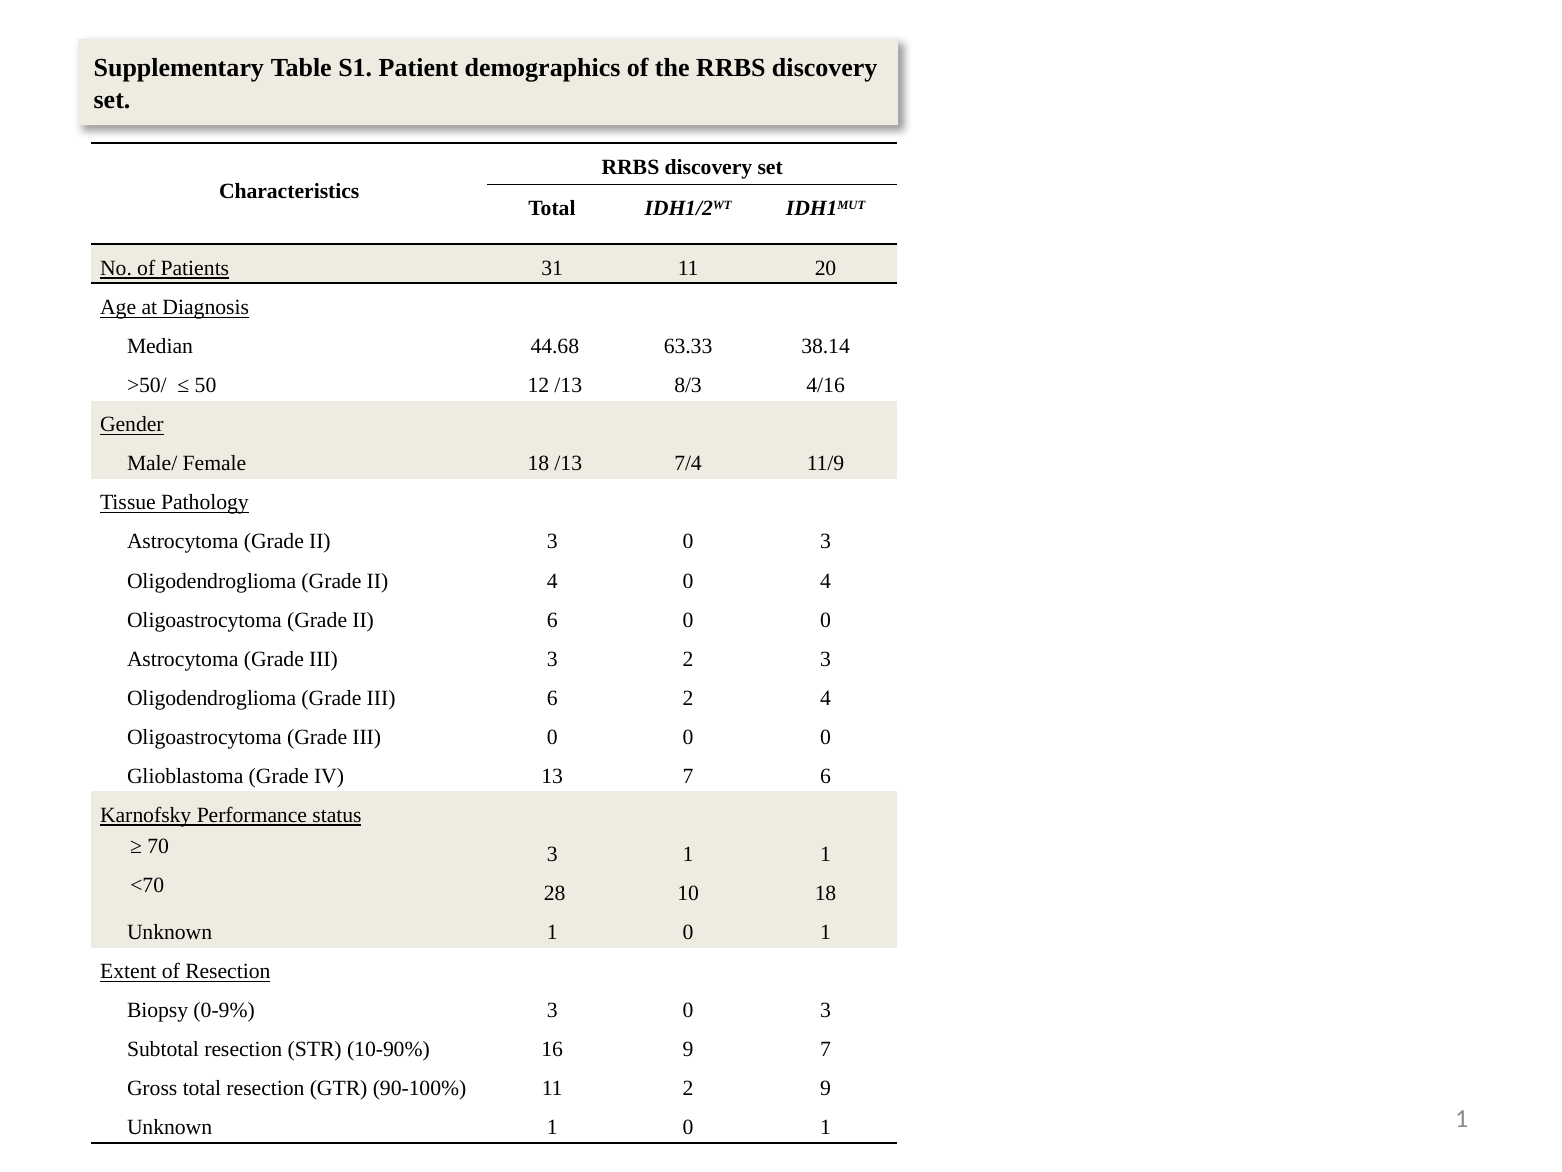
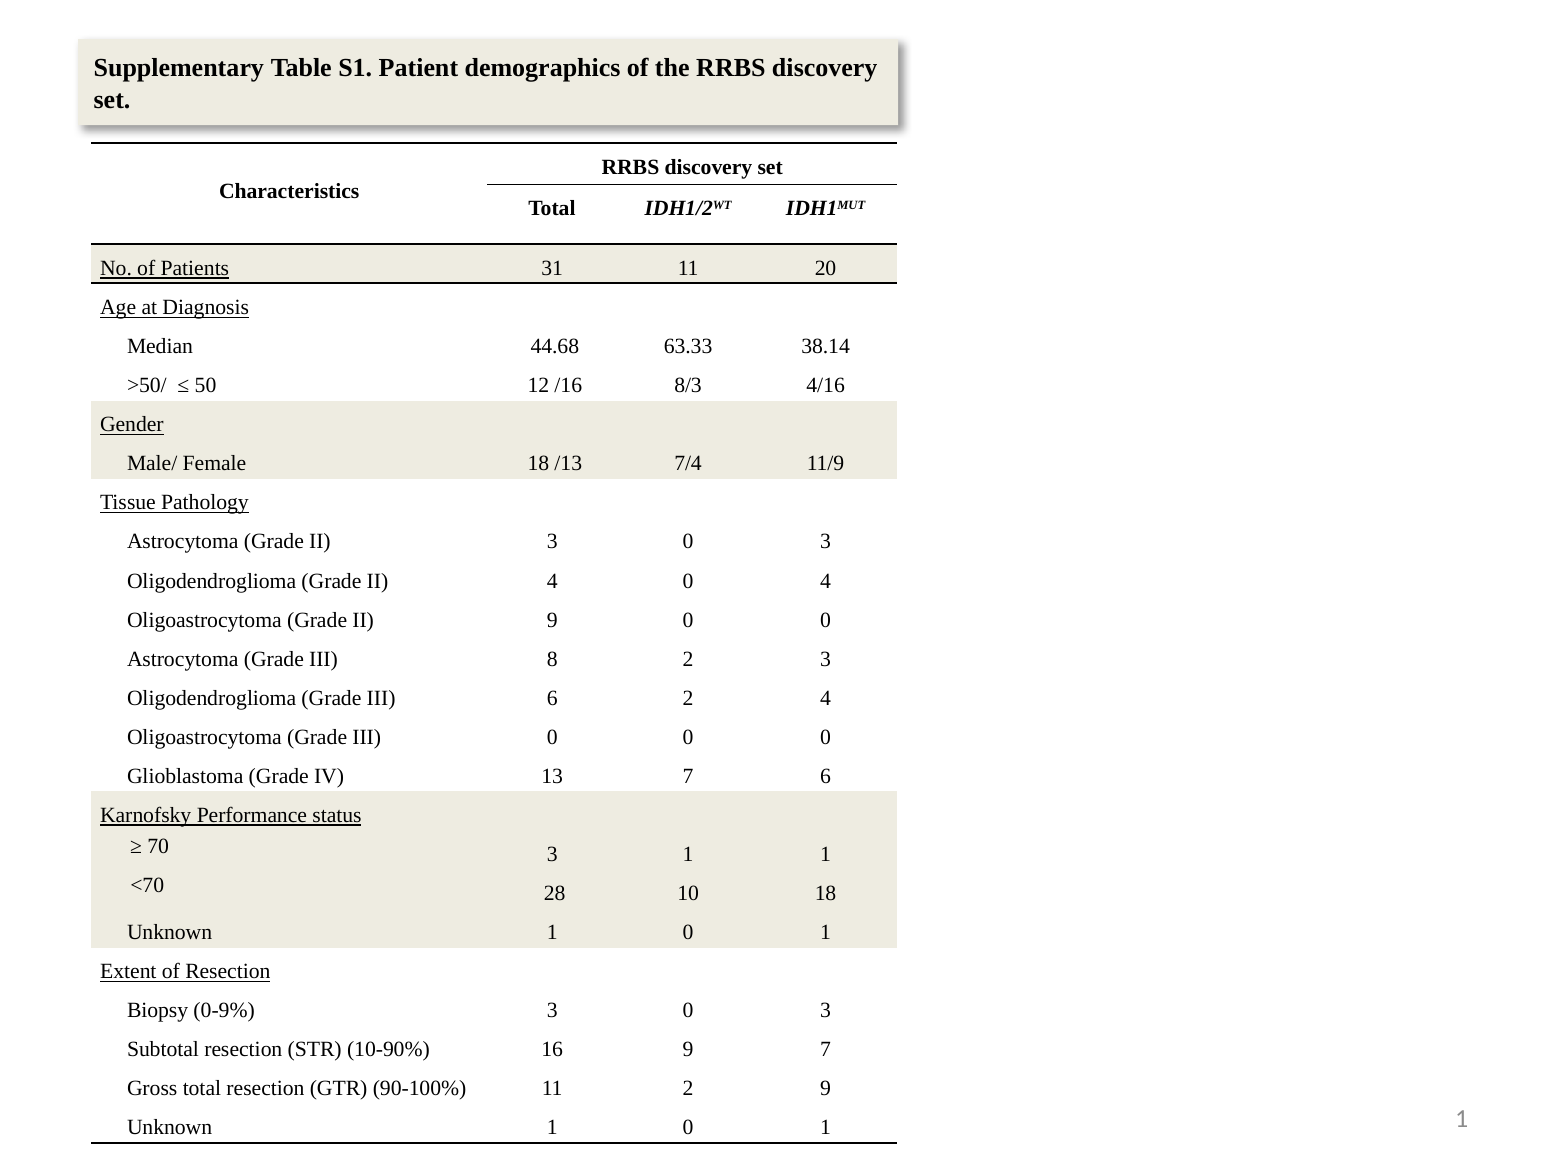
12 /13: /13 -> /16 (568, 385)
II 6: 6 -> 9 (552, 620)
III 3: 3 -> 8 (552, 659)
